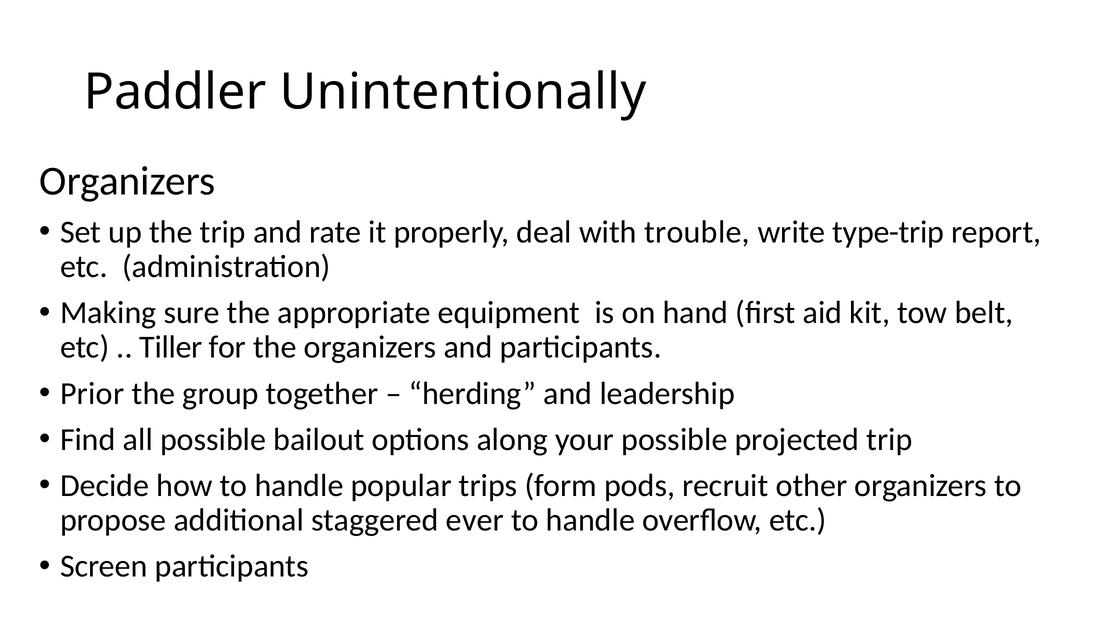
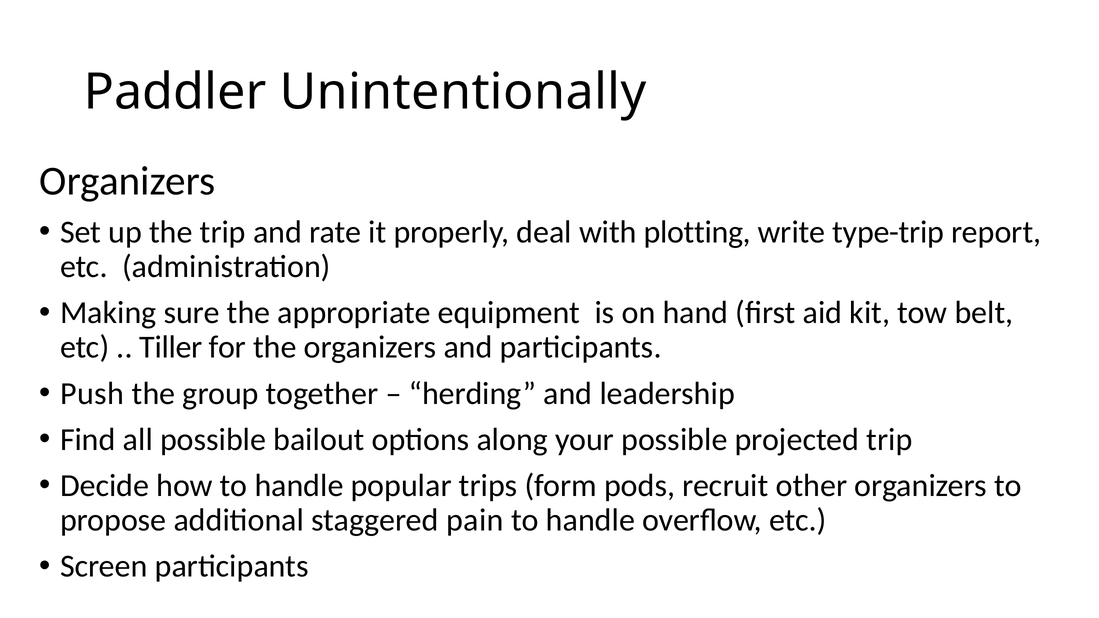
trouble: trouble -> plotting (697, 232)
Prior: Prior -> Push (92, 394)
ever: ever -> pain (475, 520)
